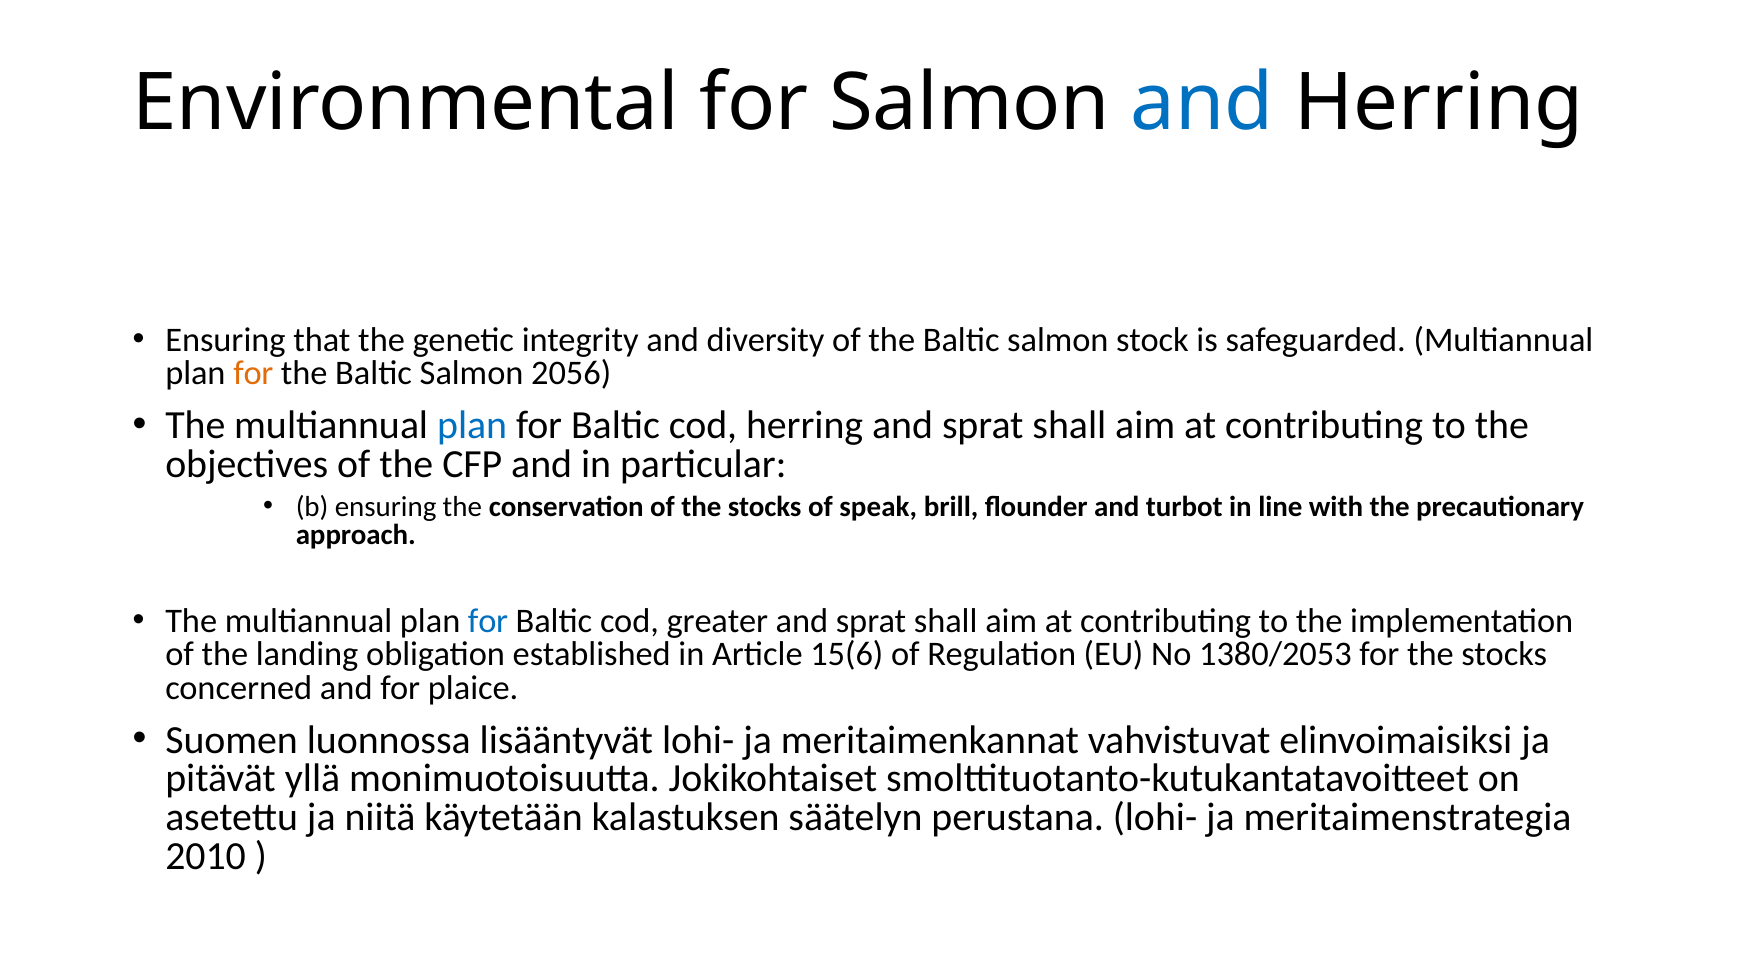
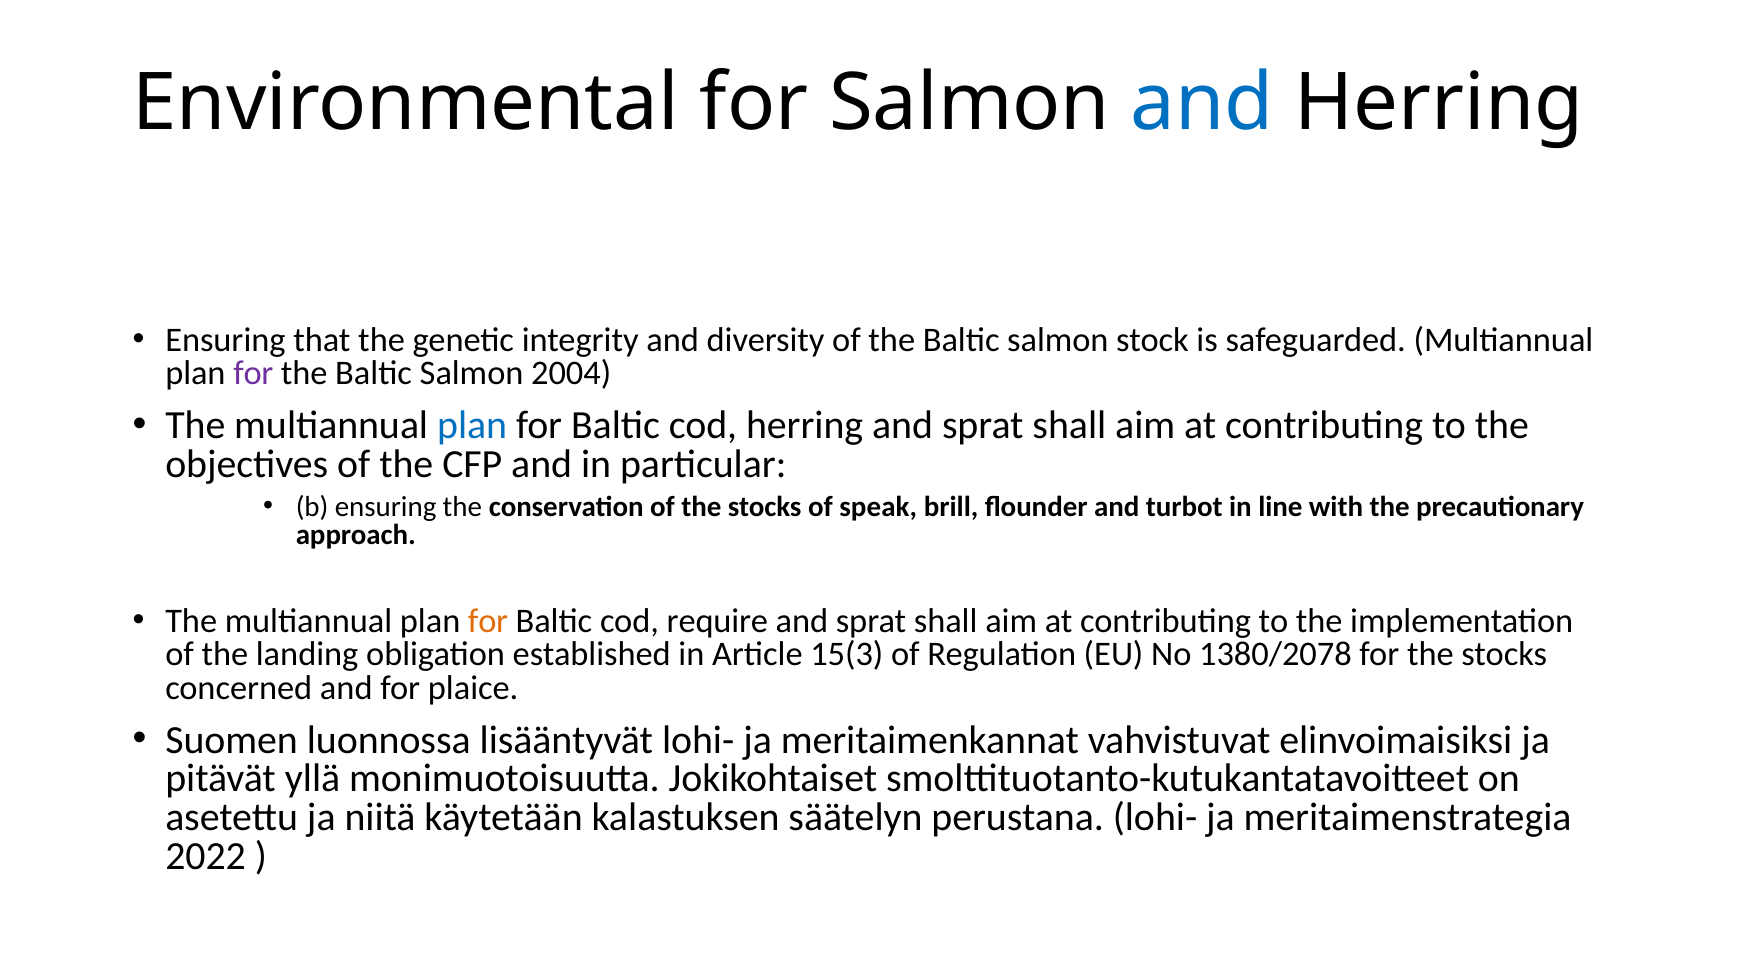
for colour: orange -> purple (253, 374)
2056: 2056 -> 2004 (571, 374)
for colour: blue -> orange (488, 621)
greater: greater -> require (717, 621)
15(6: 15(6 -> 15(3 (847, 654)
1380/2053: 1380/2053 -> 1380/2078 (1275, 654)
2010: 2010 -> 2022 (206, 856)
